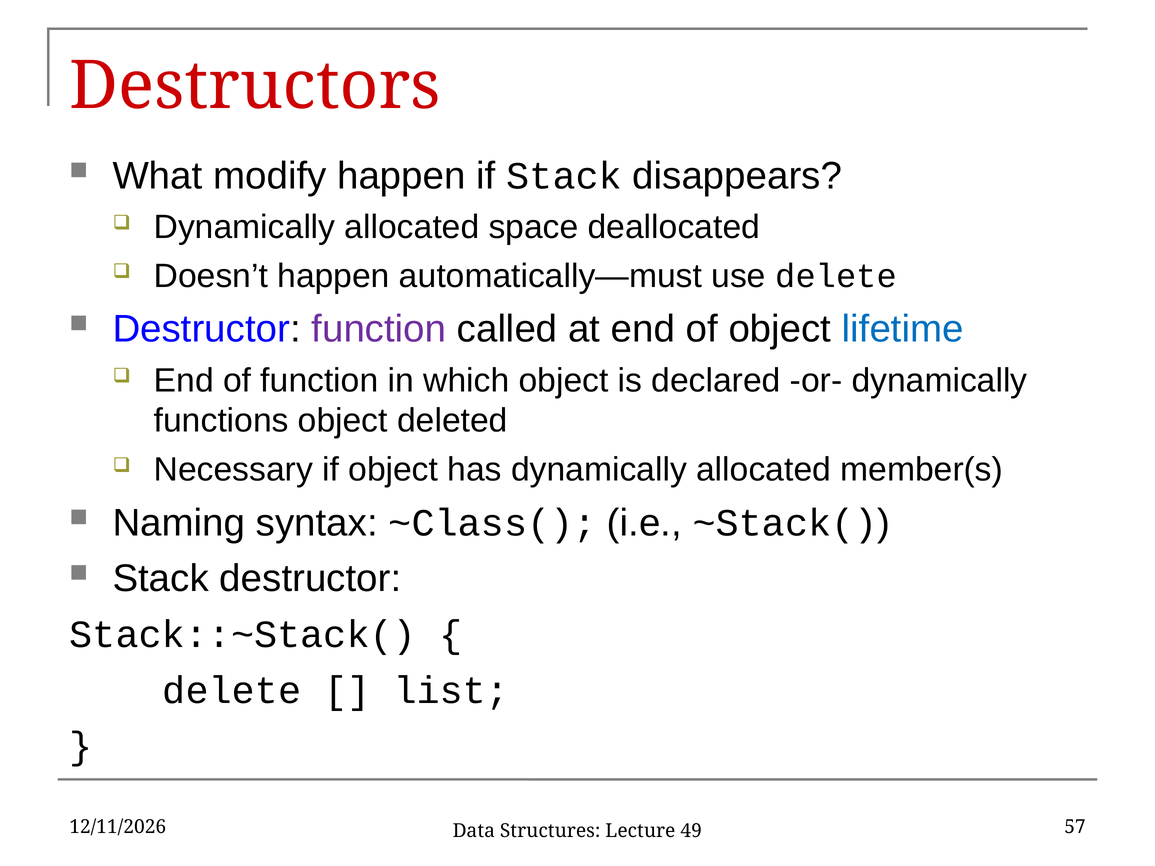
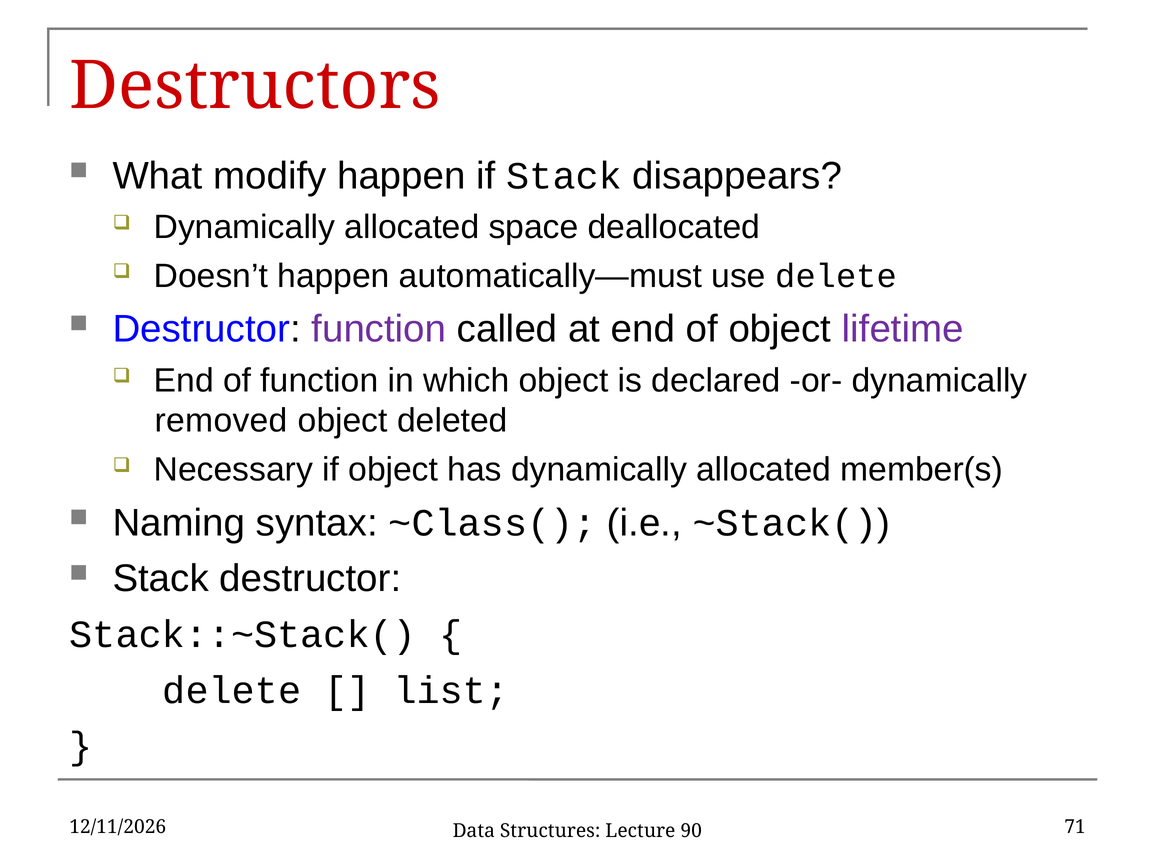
lifetime colour: blue -> purple (903, 329)
functions: functions -> removed (221, 421)
57: 57 -> 71 (1075, 827)
49: 49 -> 90 (691, 831)
